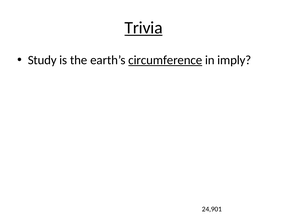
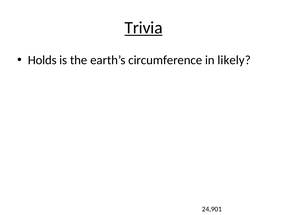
Study: Study -> Holds (42, 60)
circumference underline: present -> none (165, 60)
imply: imply -> likely (234, 60)
